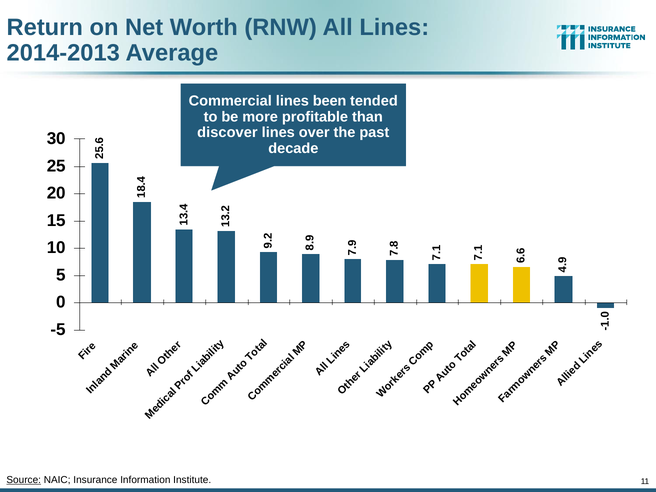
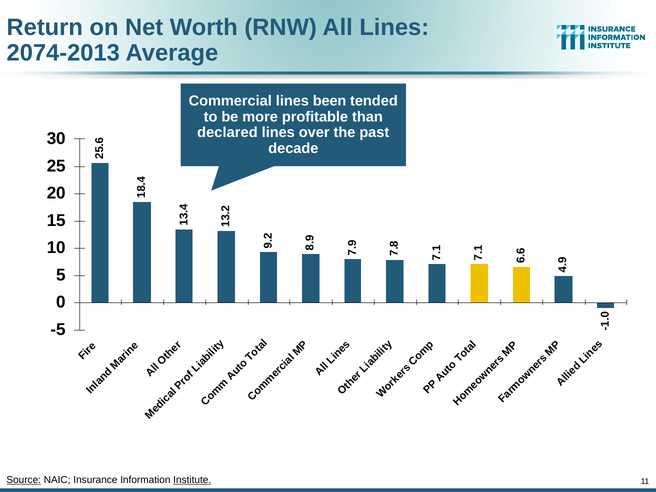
2014-2013: 2014-2013 -> 2074-2013 (63, 53)
discover: discover -> declared (227, 133)
Institute underline: none -> present (192, 480)
